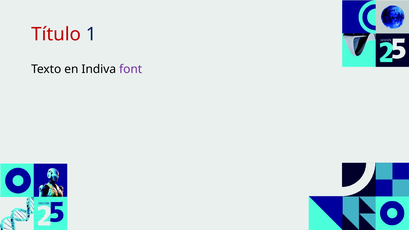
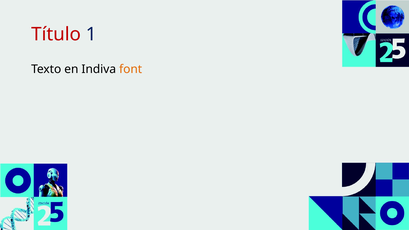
font colour: purple -> orange (131, 69)
